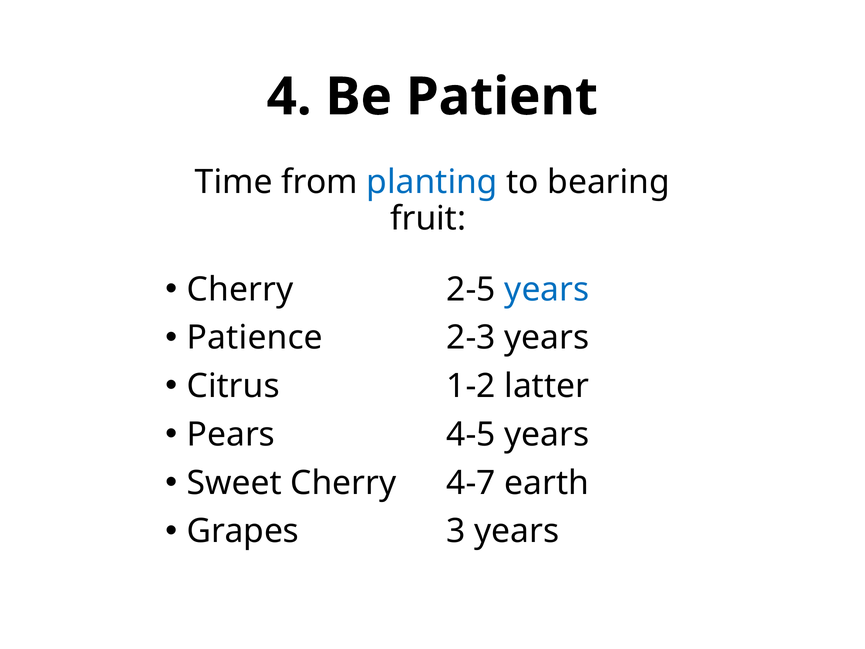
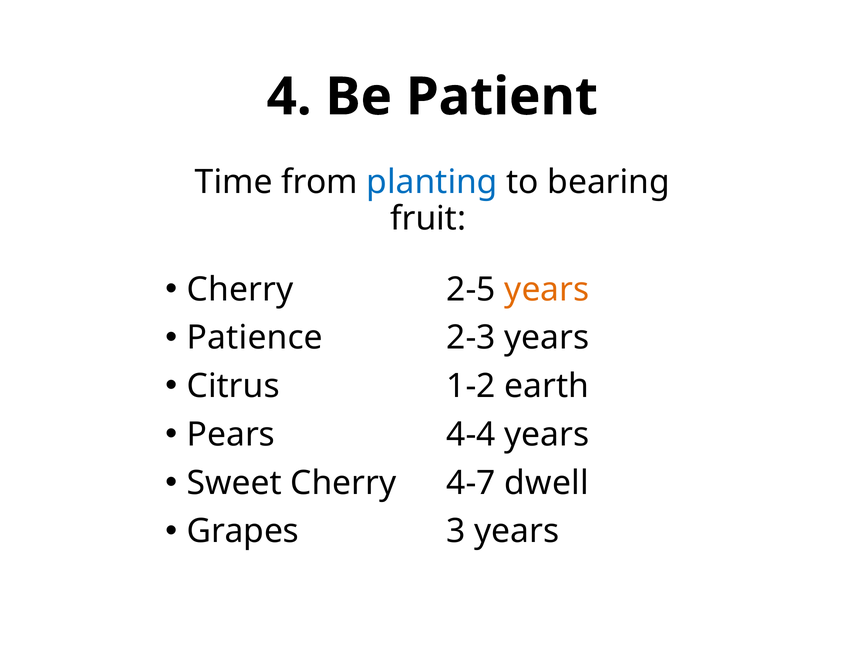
years colour: blue -> orange (547, 289)
latter: latter -> earth (547, 386)
4-5: 4-5 -> 4-4 (471, 434)
earth: earth -> dwell (547, 483)
